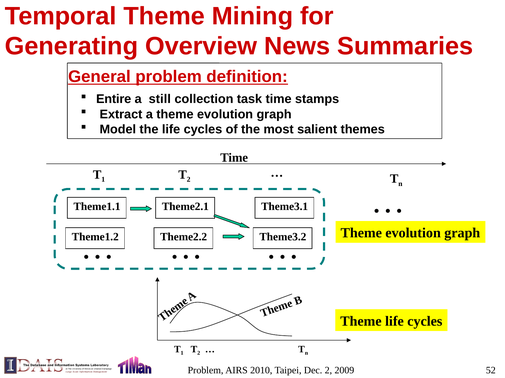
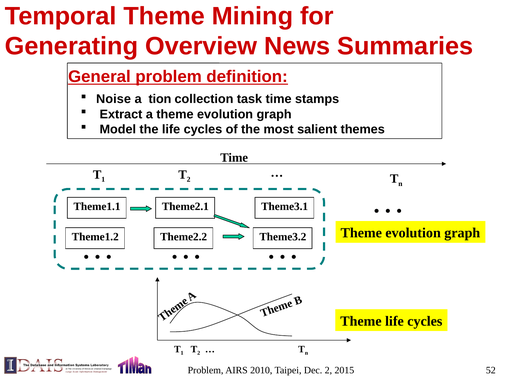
Entire: Entire -> Noise (114, 99)
still: still -> tion (160, 99)
2009: 2009 -> 2015 (344, 371)
